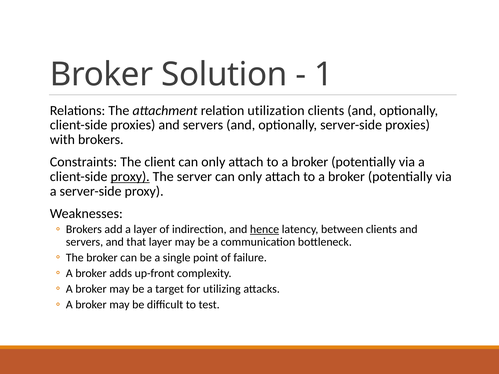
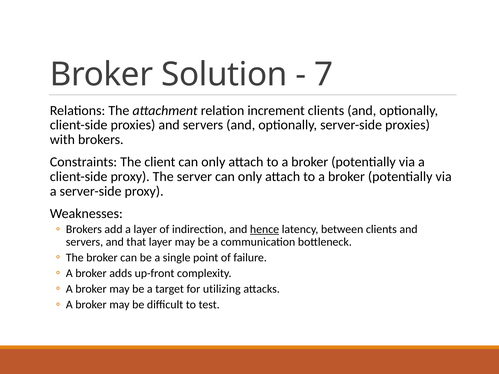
1: 1 -> 7 (324, 75)
utilization: utilization -> increment (276, 111)
proxy underline: present -> none (130, 177)
